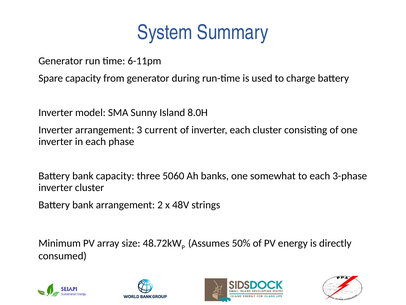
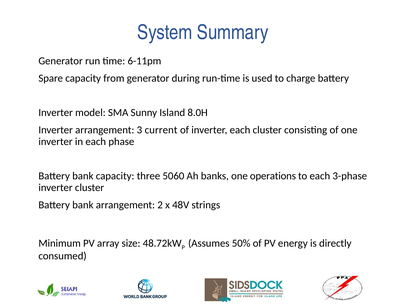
somewhat: somewhat -> operations (273, 176)
